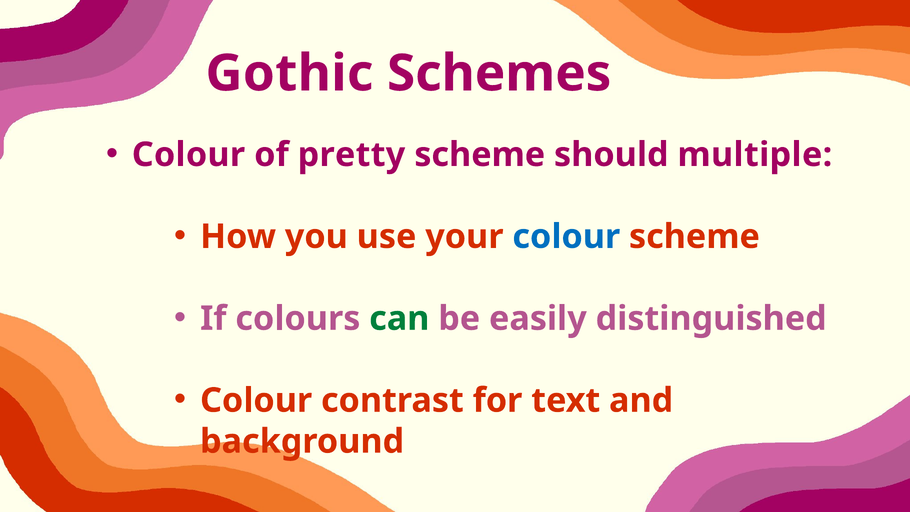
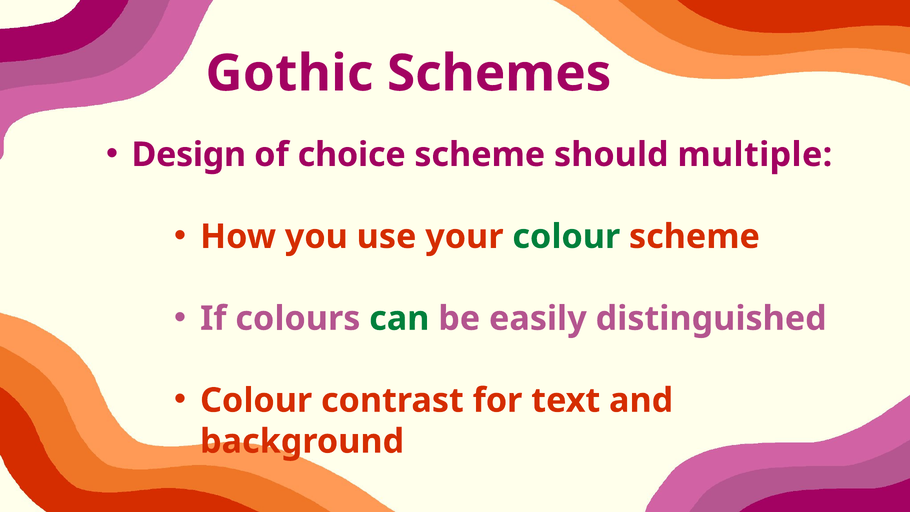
Colour: Colour -> Design (189, 155)
pretty: pretty -> choice (352, 155)
colour colour: blue -> green (566, 237)
